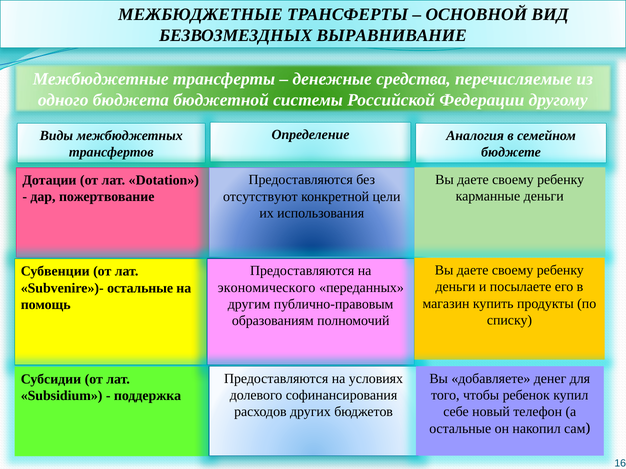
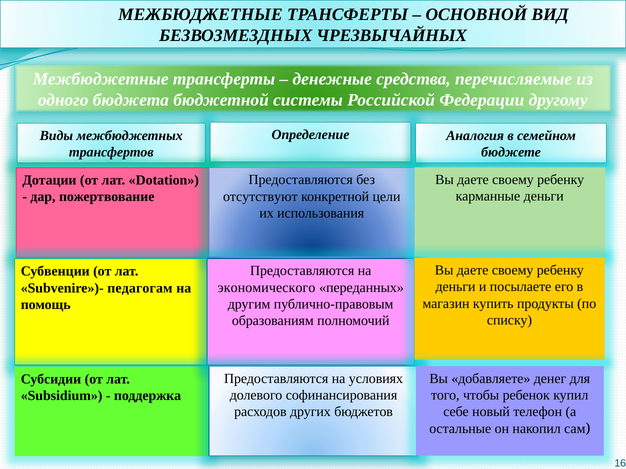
ВЫРАВНИВАНИЕ: ВЫРАВНИВАНИЕ -> ЧРЕЗВЫЧАЙНЫХ (392, 36)
Subvenire»)- остальные: остальные -> педагогам (140, 288)
